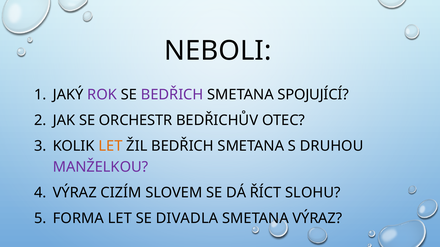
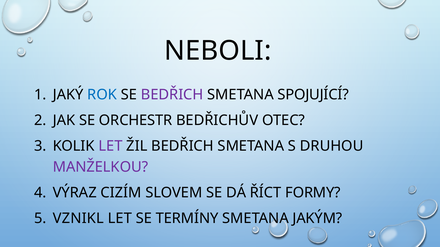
ROK colour: purple -> blue (102, 95)
LET colour: orange -> purple (111, 146)
SLOHU: SLOHU -> FORMY (313, 193)
FORMA: FORMA -> VZNIKL (78, 219)
DIVADLA: DIVADLA -> TERMÍNY (187, 219)
SMETANA VÝRAZ: VÝRAZ -> JAKÝM (317, 219)
